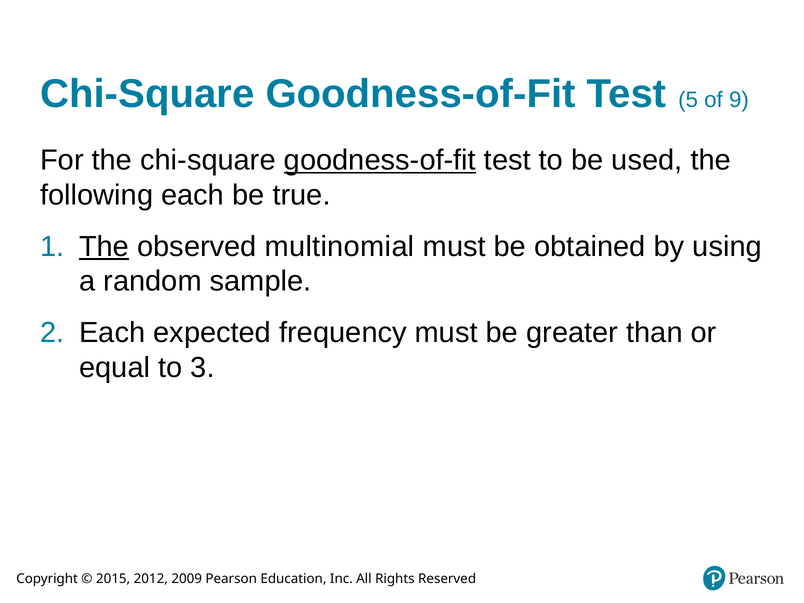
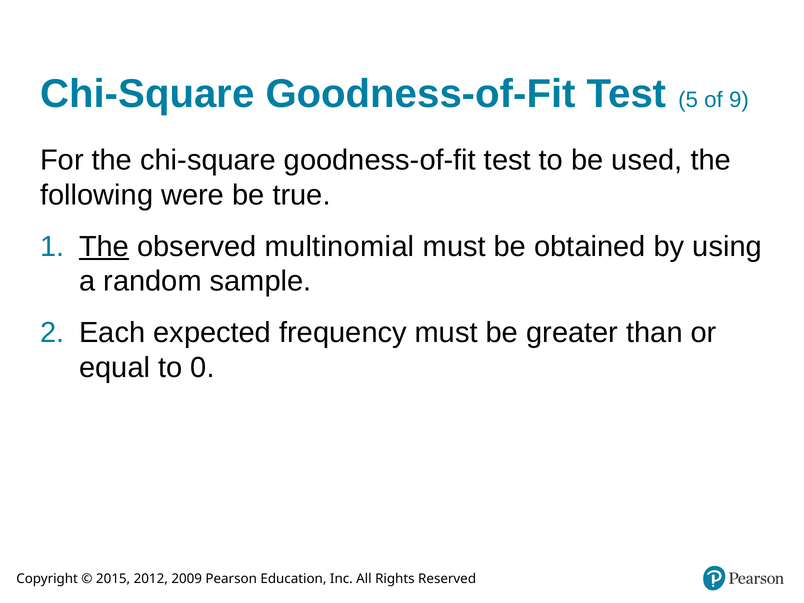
goodness-of-fit underline: present -> none (380, 160)
following each: each -> were (193, 195)
3: 3 -> 0 (203, 368)
